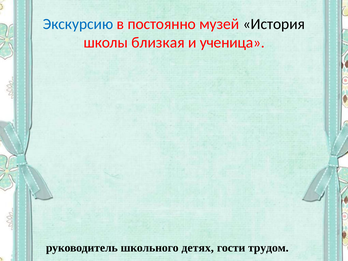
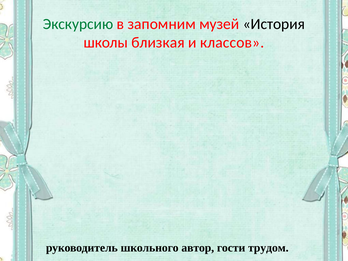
Экскурсию colour: blue -> green (78, 24)
постоянно: постоянно -> запомним (162, 24)
ученица: ученица -> классов (232, 43)
детях: детях -> автор (198, 248)
